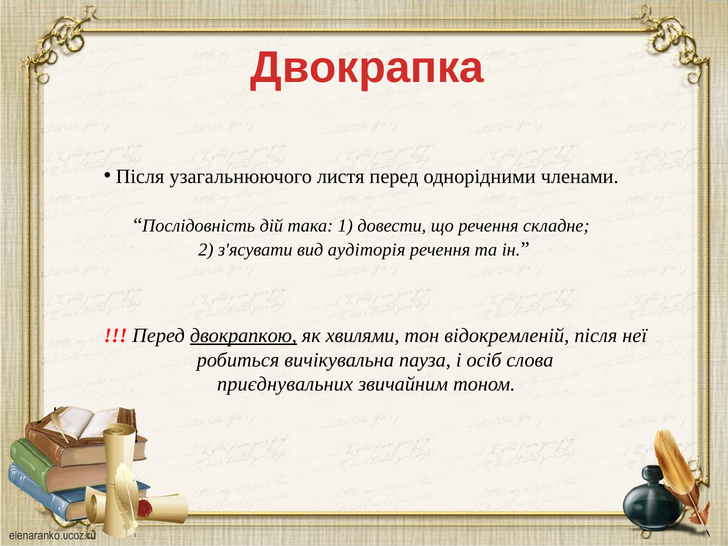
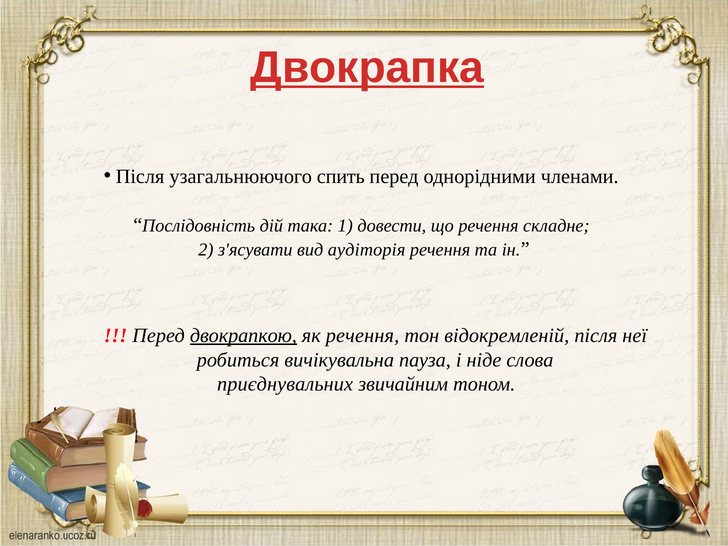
Двокрапка underline: none -> present (367, 68)
листя: листя -> спить (341, 176)
як хвилями: хвилями -> речення (363, 336)
осіб: осіб -> ніде (484, 360)
